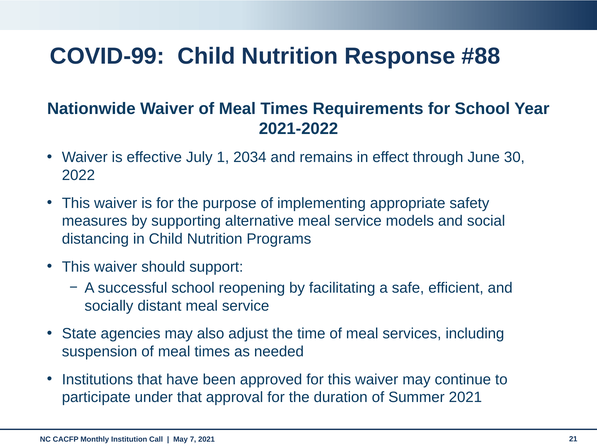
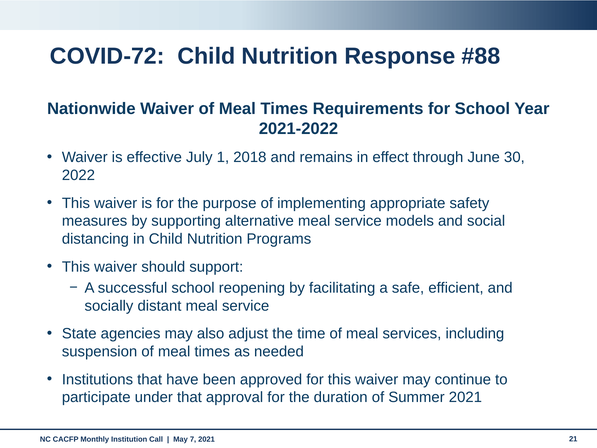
COVID-99: COVID-99 -> COVID-72 (107, 56)
2034: 2034 -> 2018 (250, 157)
